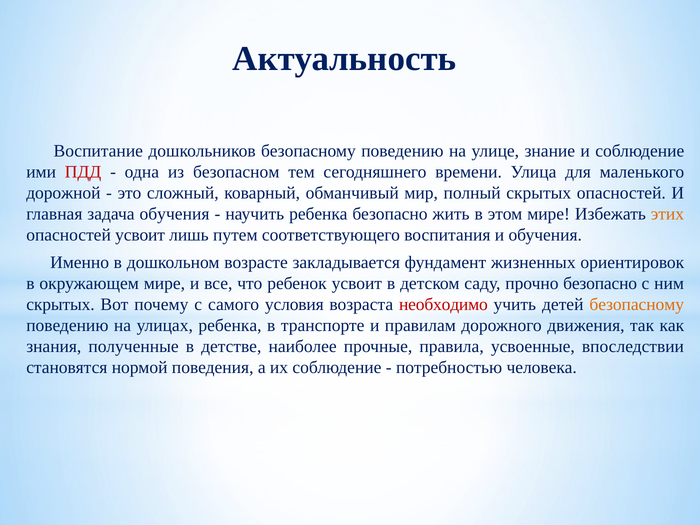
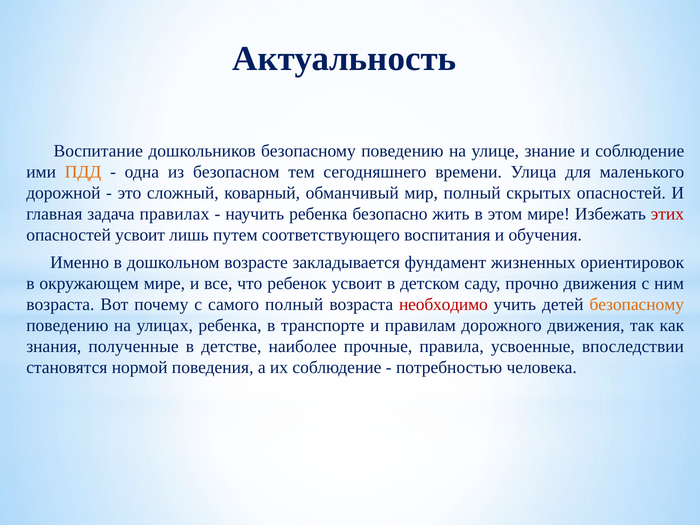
ПДД colour: red -> orange (83, 172)
задача обучения: обучения -> правилах (174, 214)
этих colour: orange -> red (667, 214)
прочно безопасно: безопасно -> движения (600, 283)
скрытых: скрытых -> возраста (60, 304)
самого условия: условия -> полный (294, 304)
